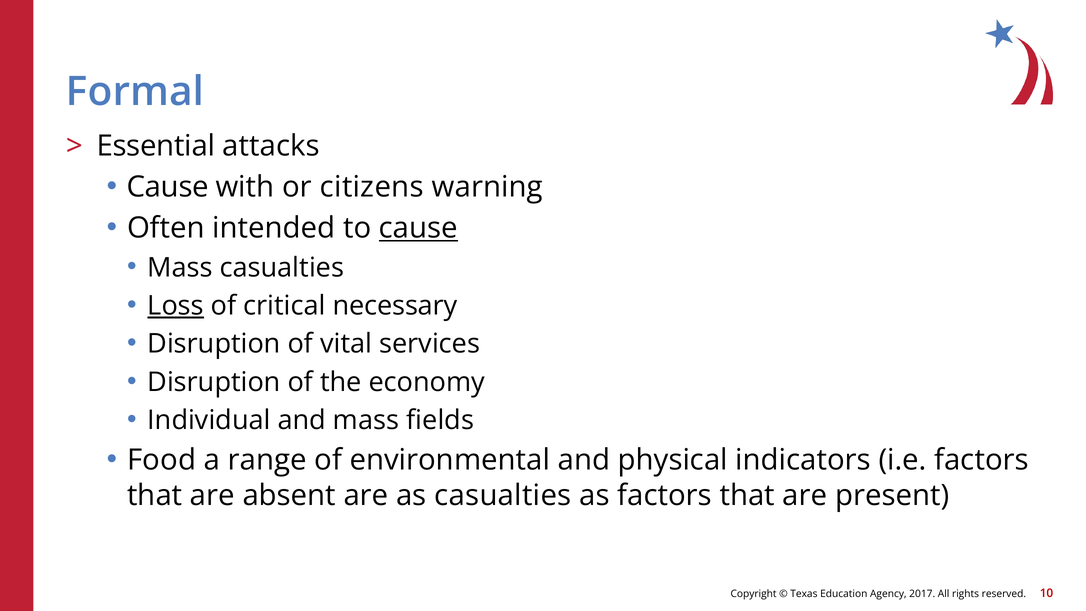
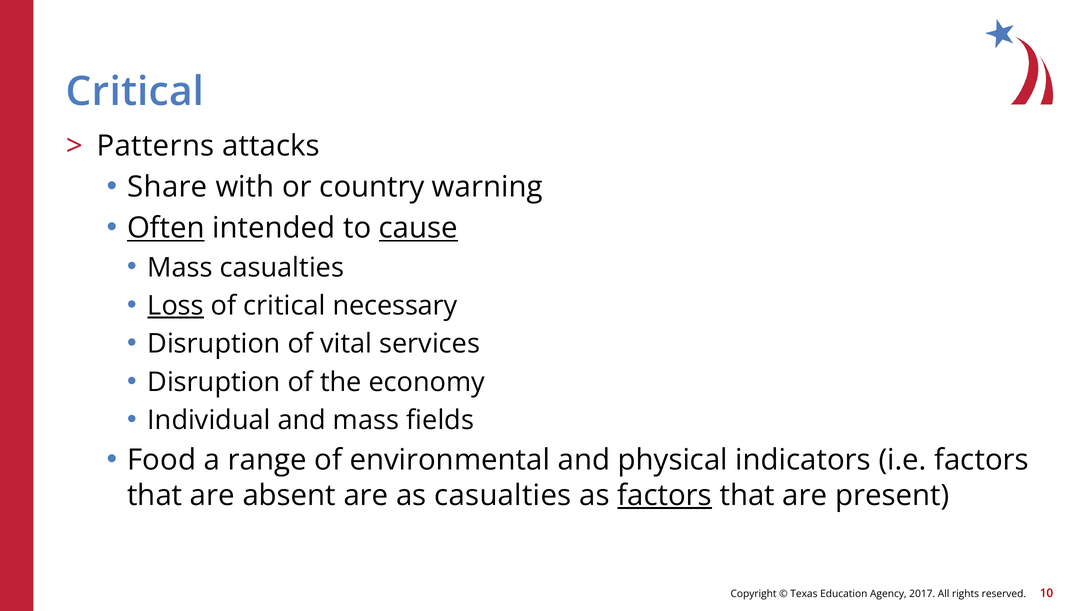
Formal: Formal -> Critical (135, 92)
Essential: Essential -> Patterns (156, 146)
Cause: Cause -> Share (167, 187)
citizens: citizens -> country (372, 187)
Often underline: none -> present (166, 228)
factors underline: none -> present (665, 495)
